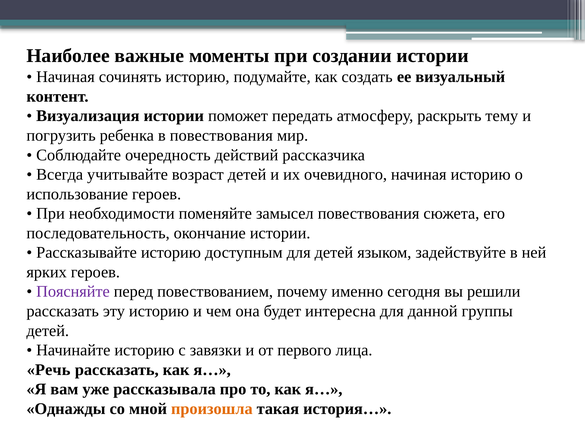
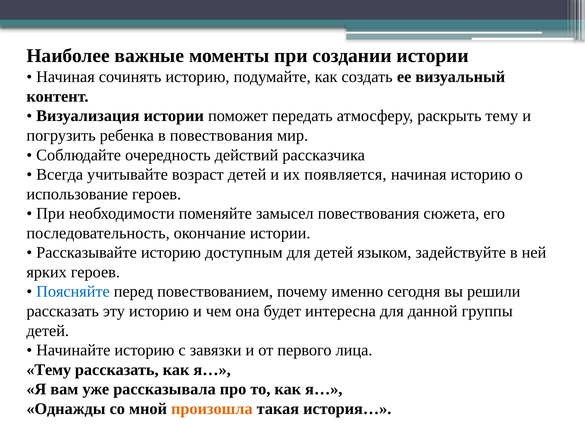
очевидного: очевидного -> появляется (345, 174)
Поясняйте colour: purple -> blue (73, 291)
Речь: Речь -> Тему (49, 369)
